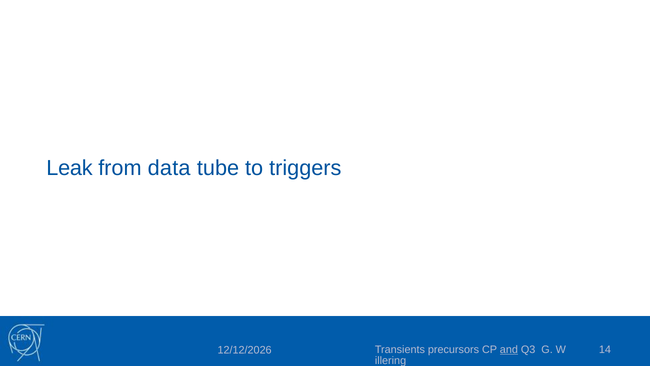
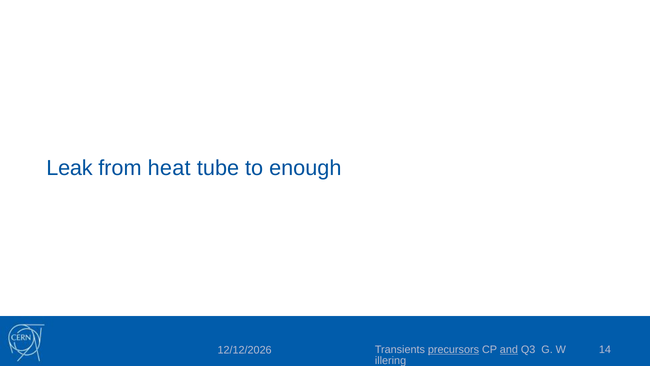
data: data -> heat (169, 168)
triggers: triggers -> enough (305, 168)
precursors underline: none -> present (453, 349)
